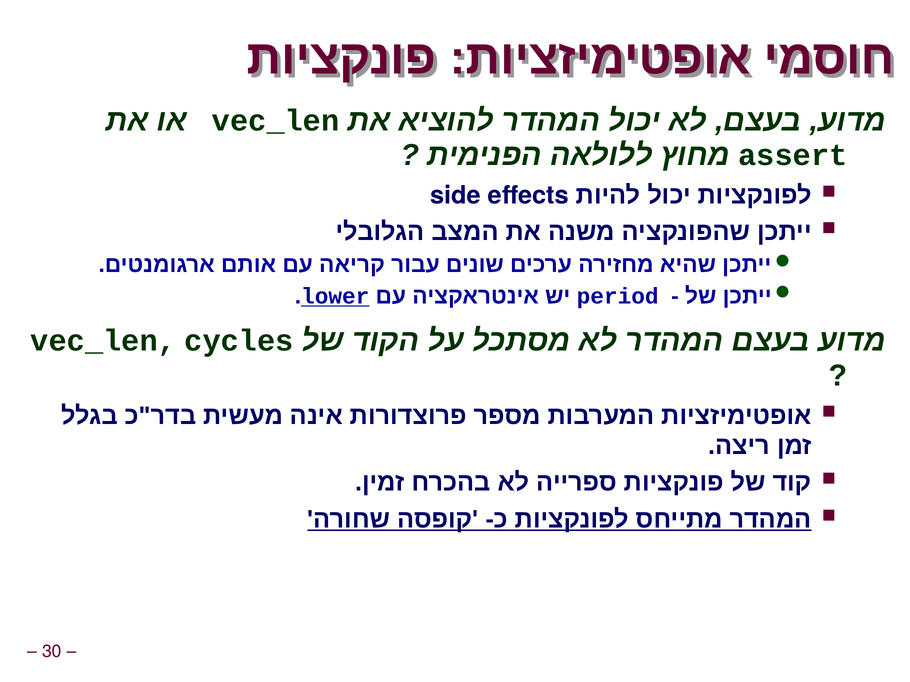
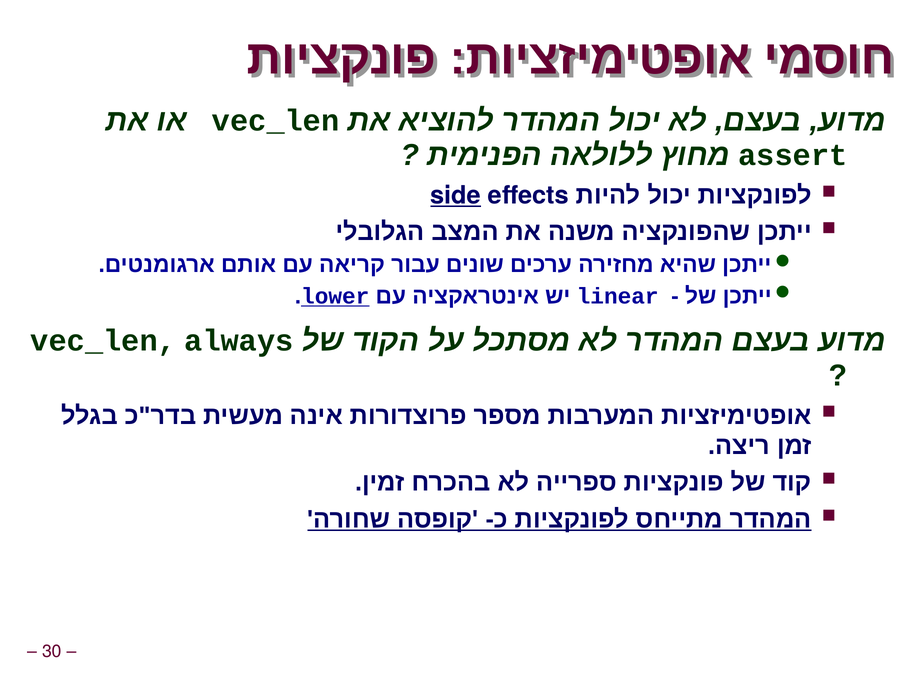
side underline: none -> present (456, 195)
period: period -> linear (618, 296)
cycles: cycles -> always (239, 341)
